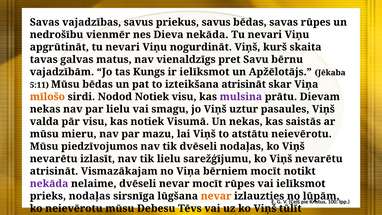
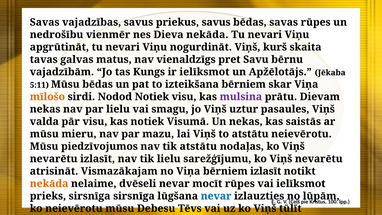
izteikšana atrisināt: atrisināt -> bērniem (244, 84)
tik dvēseli: dvēseli -> atstātu (198, 146)
bērniem mocīt: mocīt -> izlasīt (266, 171)
nekāda colour: purple -> orange (49, 184)
prieks nodaļas: nodaļas -> sirsnīga (90, 196)
nevar colour: orange -> blue (216, 196)
